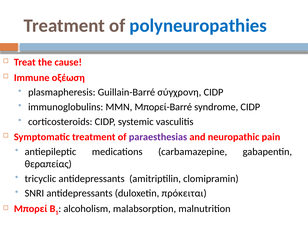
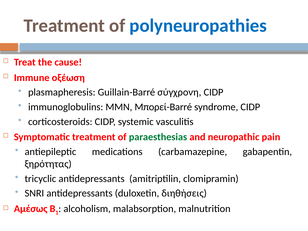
paraesthesias colour: purple -> green (158, 137)
θεραπείας: θεραπείας -> ξηρότητας (48, 164)
πρόκειται: πρόκειται -> διηθήσεις (184, 193)
Μπορεί: Μπορεί -> Αμέσως (31, 209)
